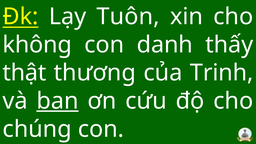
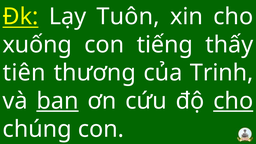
không: không -> xuống (37, 45)
danh: danh -> tiếng (165, 45)
thật: thật -> tiên (24, 73)
cho underline: none -> present (233, 101)
